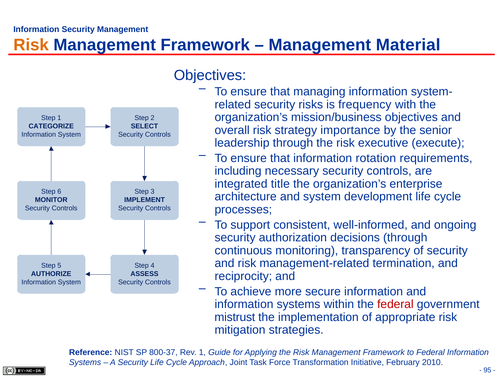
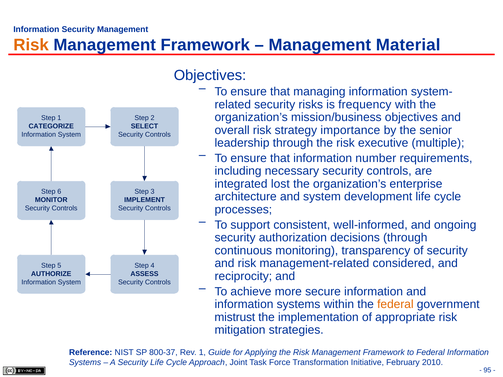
execute: execute -> multiple (438, 143)
rotation: rotation -> number (376, 158)
title: title -> lost (280, 184)
termination: termination -> considered (404, 264)
federal colour: red -> orange (395, 304)
